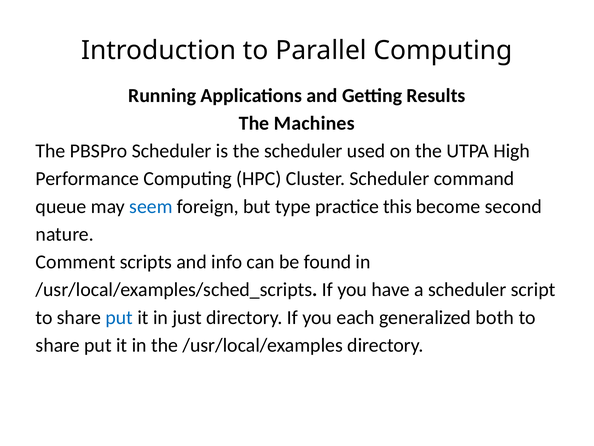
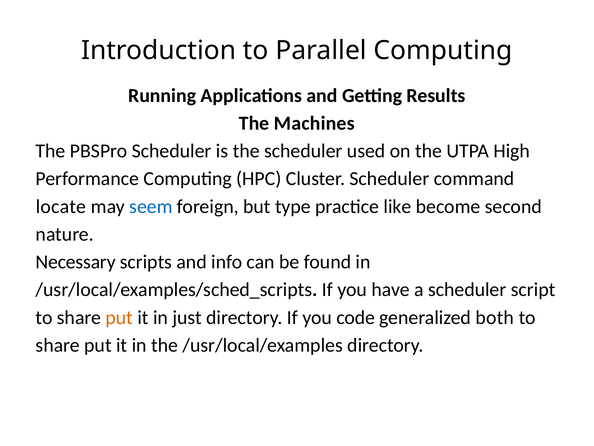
queue: queue -> locate (61, 206)
this: this -> like (397, 206)
Comment: Comment -> Necessary (76, 262)
put colour: blue -> orange (119, 317)
each: each -> code (356, 317)
